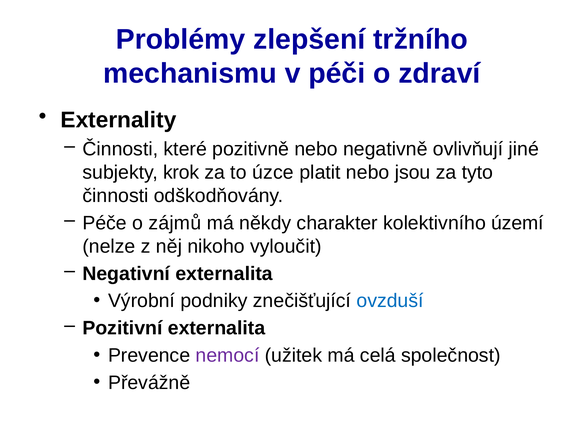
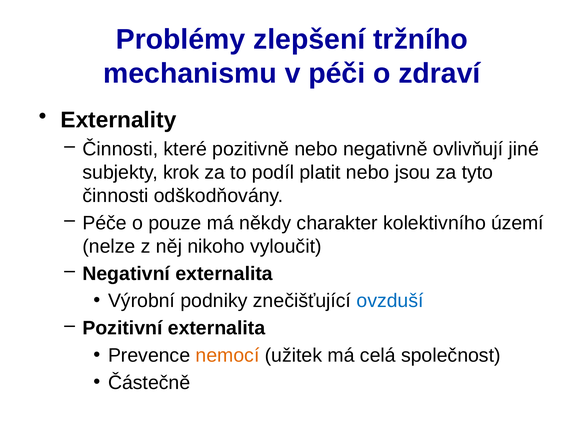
úzce: úzce -> podíl (273, 172)
zájmů: zájmů -> pouze (175, 223)
nemocí colour: purple -> orange (228, 355)
Převážně: Převážně -> Částečně (149, 383)
